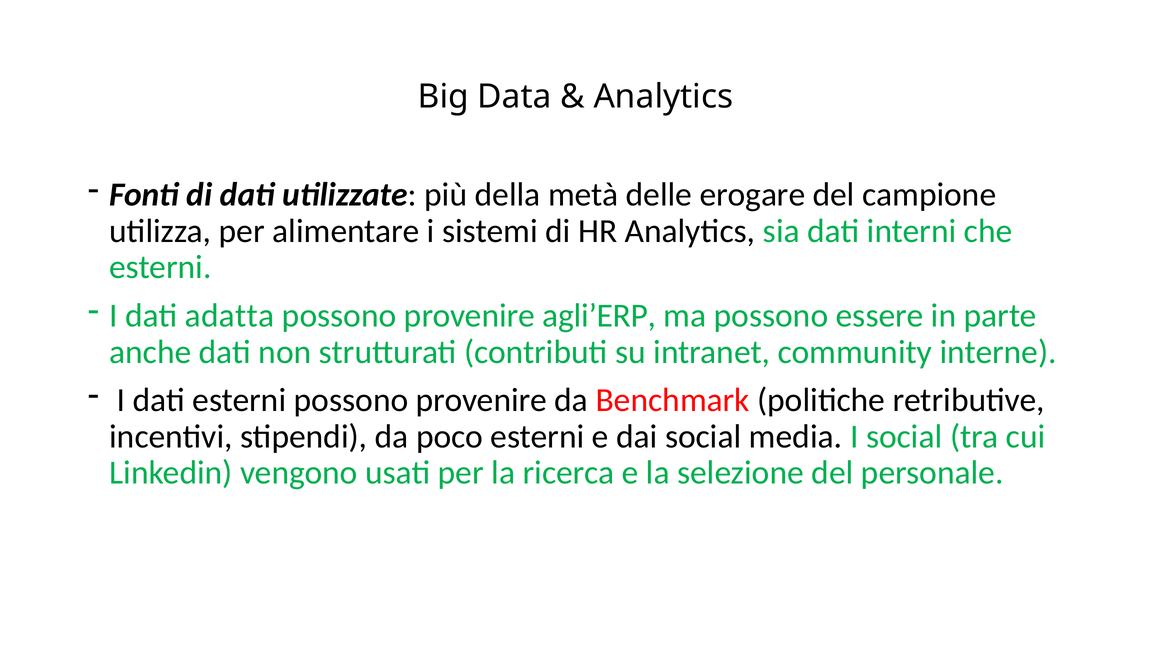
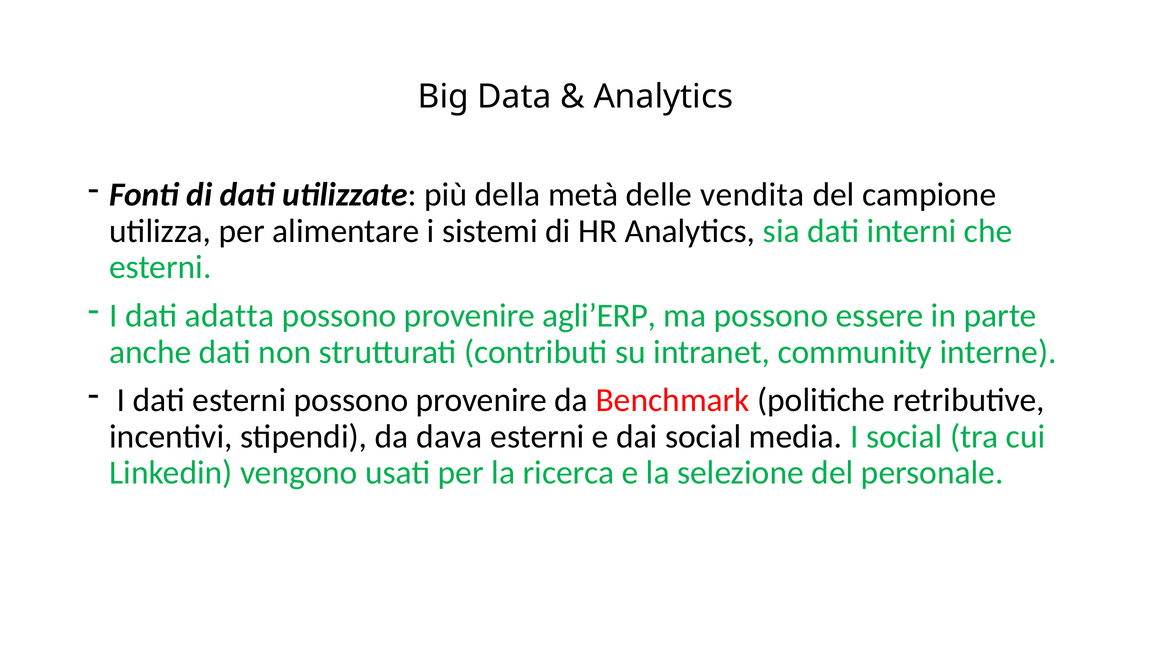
erogare: erogare -> vendita (752, 195)
poco: poco -> dava (449, 436)
